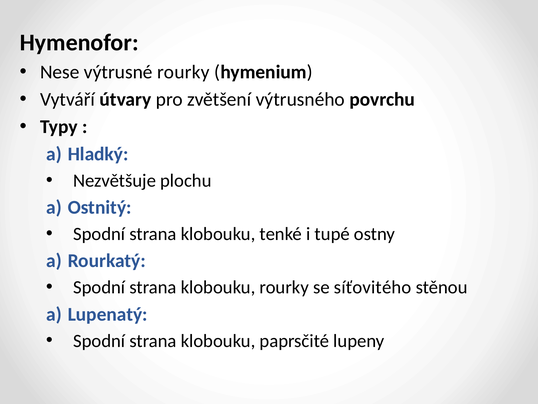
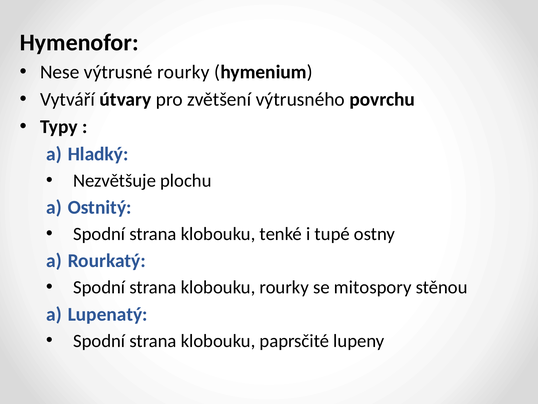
síťovitého: síťovitého -> mitospory (373, 287)
